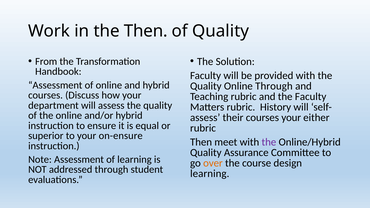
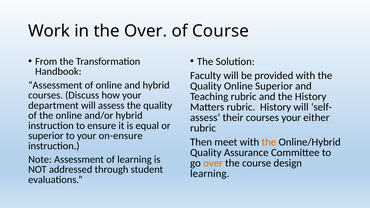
the Then: Then -> Over (146, 31)
of Quality: Quality -> Course (221, 31)
Online Through: Through -> Superior (274, 86)
the Faculty: Faculty -> History (311, 97)
the colour: purple -> orange (269, 142)
